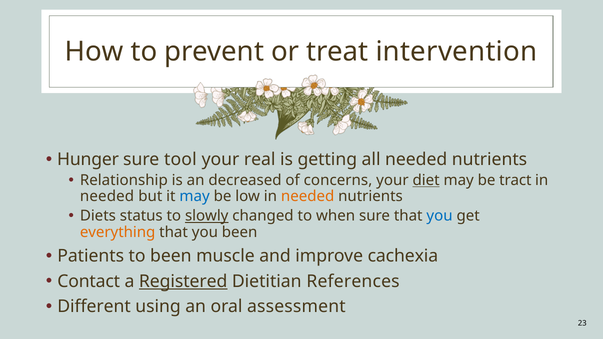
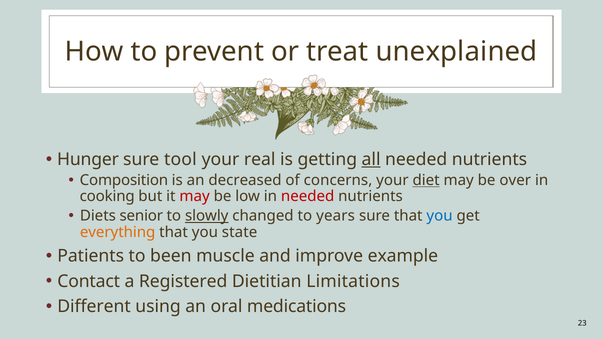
intervention: intervention -> unexplained (456, 52)
all underline: none -> present (371, 160)
Relationship: Relationship -> Composition (124, 180)
tract: tract -> over (515, 180)
needed: needed -> cooking (107, 197)
may colour: blue -> red (195, 197)
needed colour: orange -> red (308, 197)
status: status -> senior (141, 216)
when: when -> years (336, 216)
you been: been -> state (240, 232)
cachexia: cachexia -> example (403, 256)
Registered underline: present -> none (183, 281)
References: References -> Limitations (353, 281)
assessment: assessment -> medications (297, 307)
